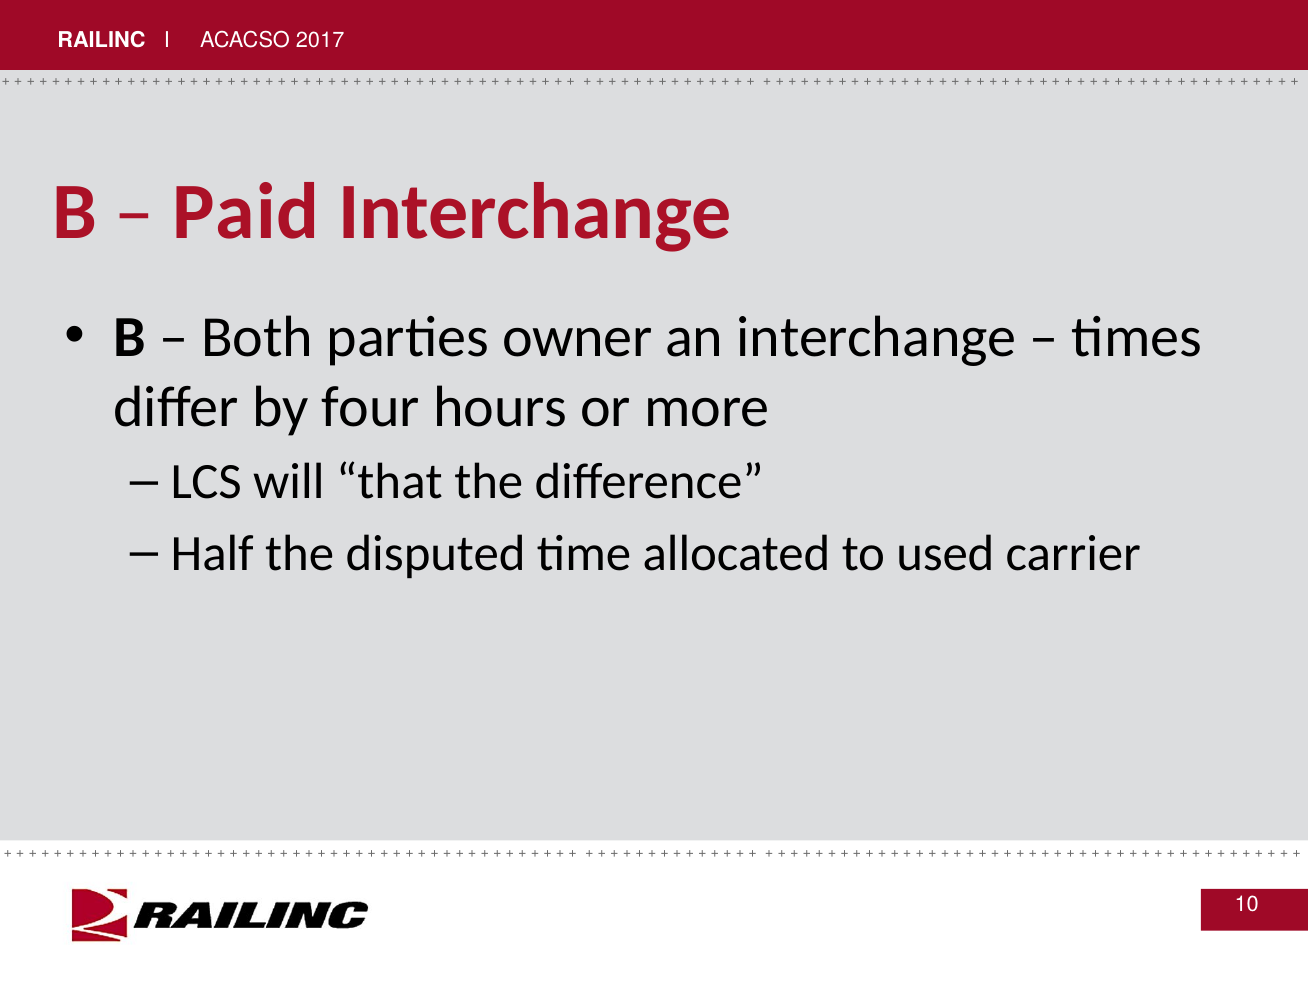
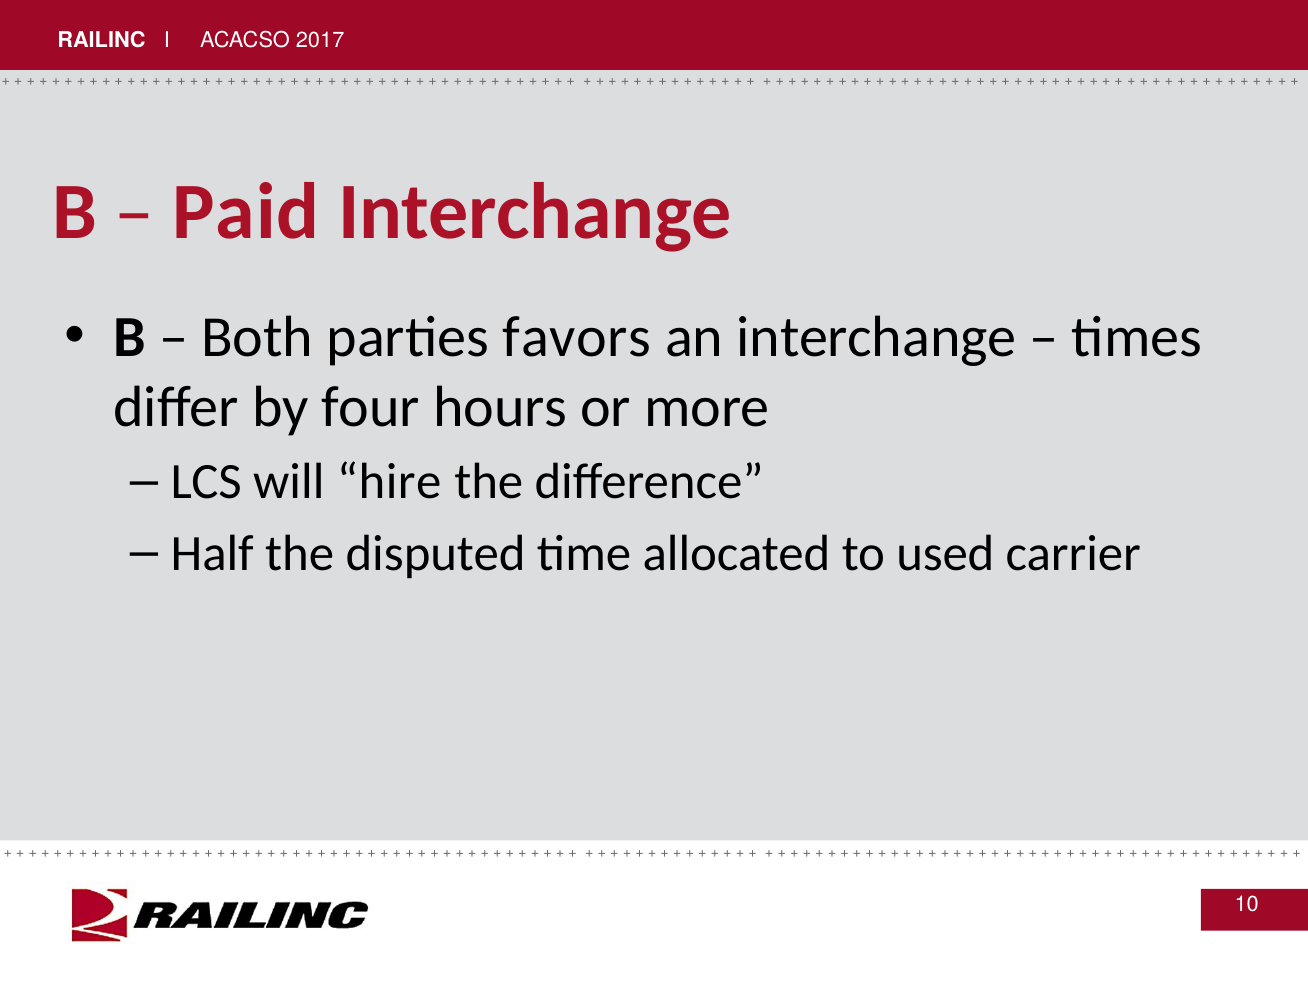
owner: owner -> favors (577, 337)
that: that -> hire (389, 482)
